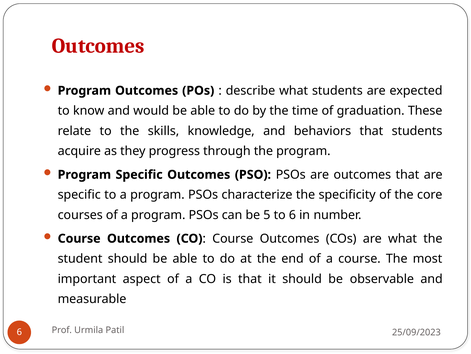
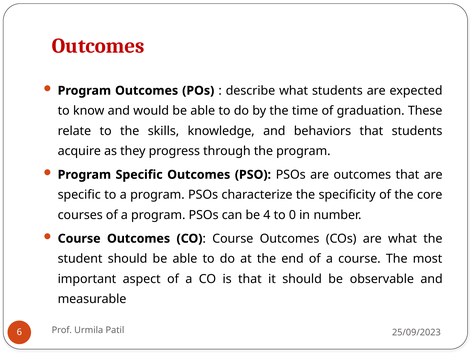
5: 5 -> 4 (267, 215)
to 6: 6 -> 0 (292, 215)
